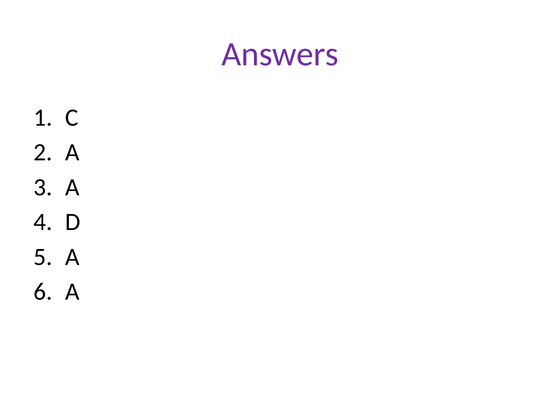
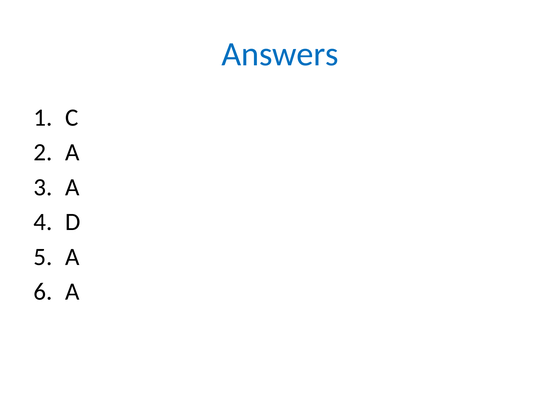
Answers colour: purple -> blue (280, 54)
